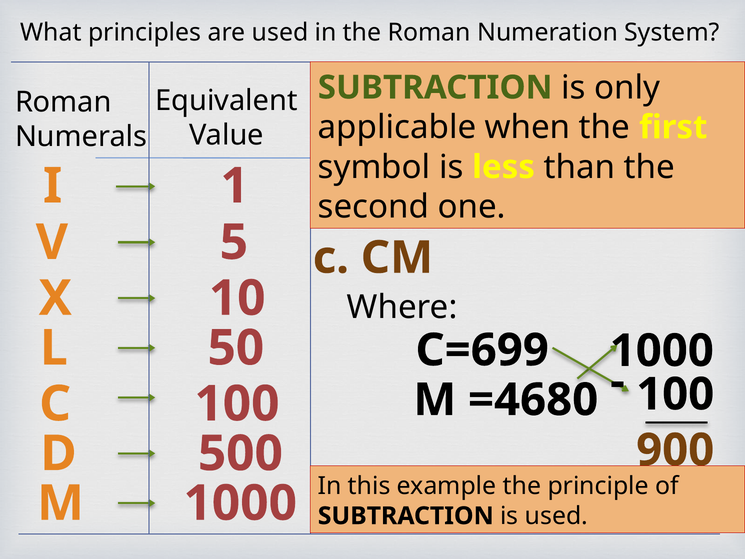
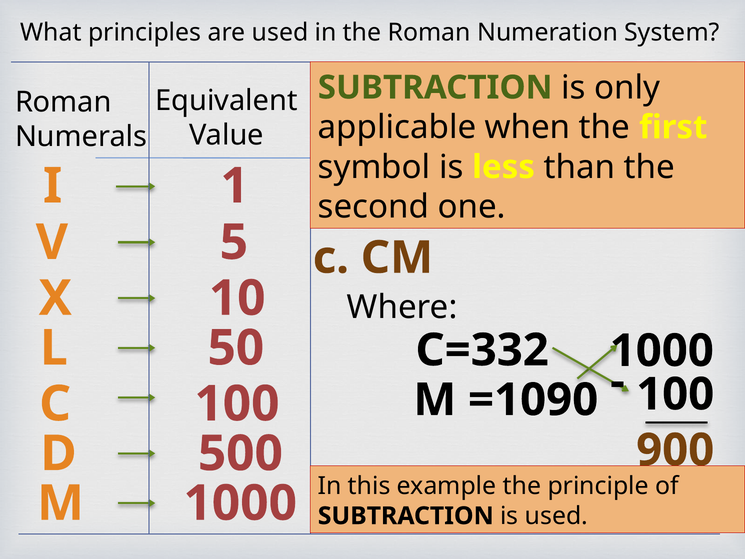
C=699: C=699 -> C=332 (482, 350)
=4680: =4680 -> =1090 (533, 400)
